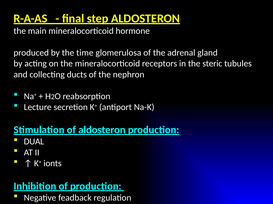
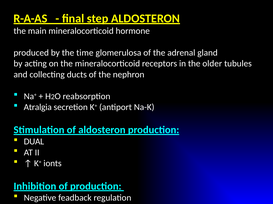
steric: steric -> older (212, 64)
Lecture: Lecture -> Atralgia (38, 108)
